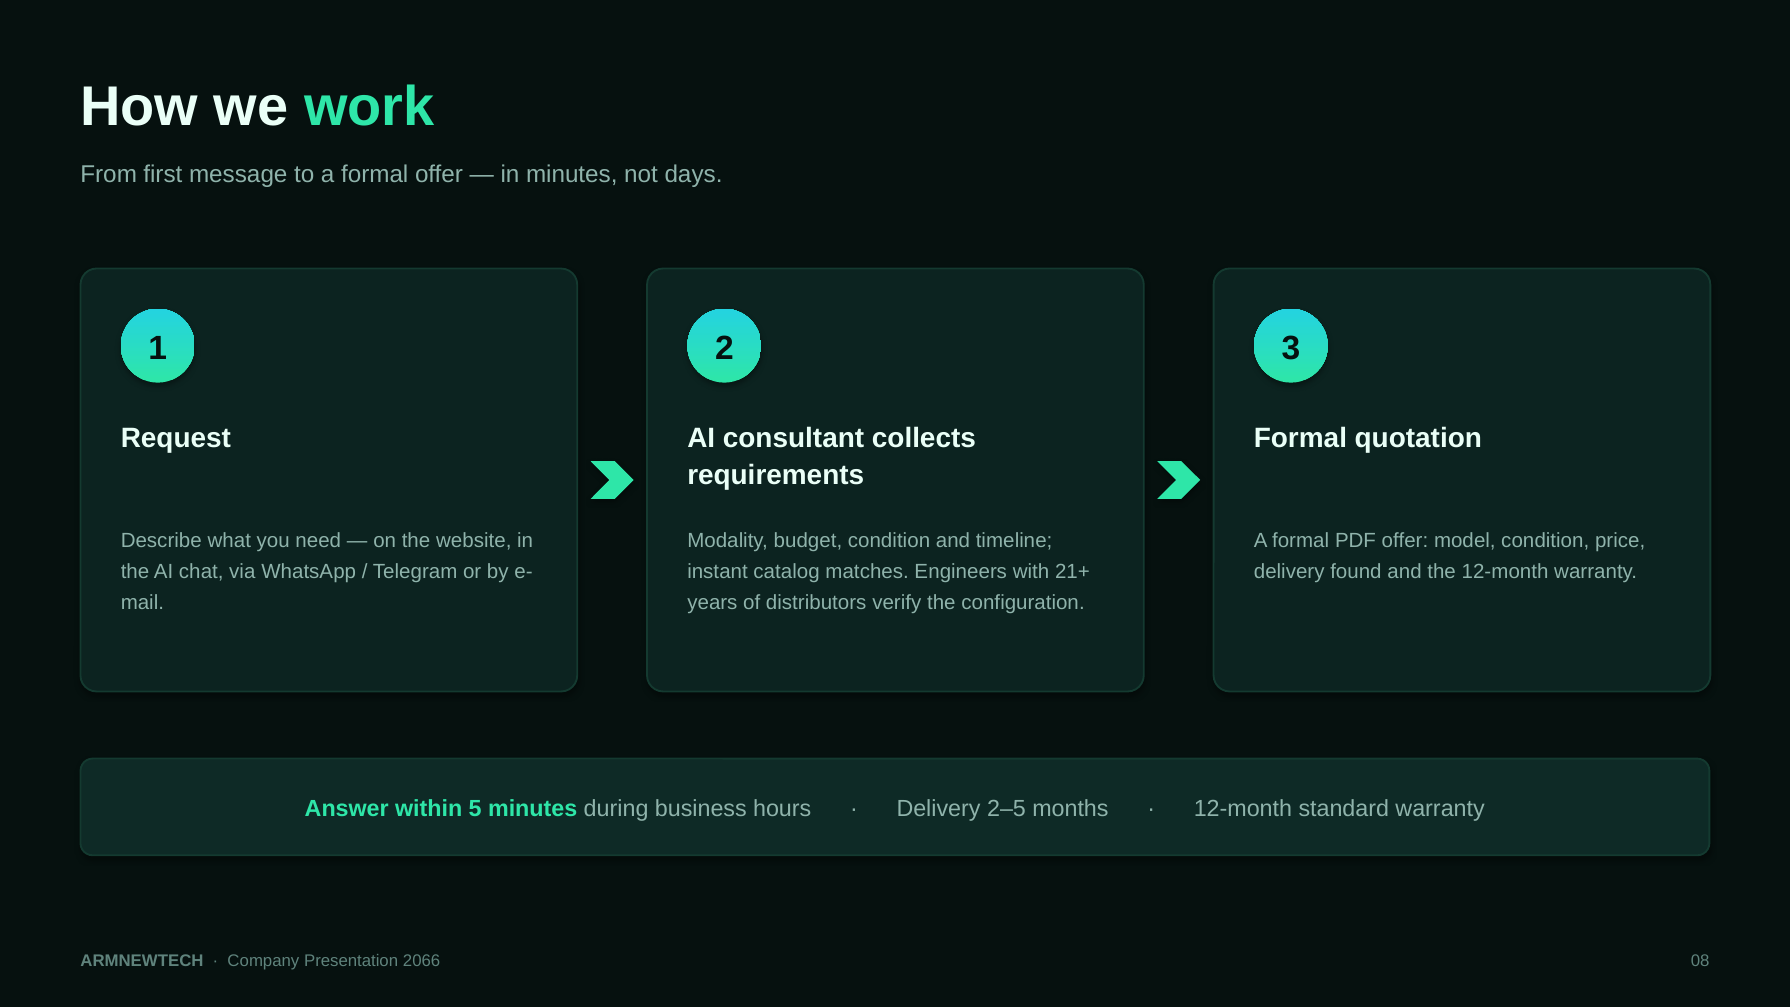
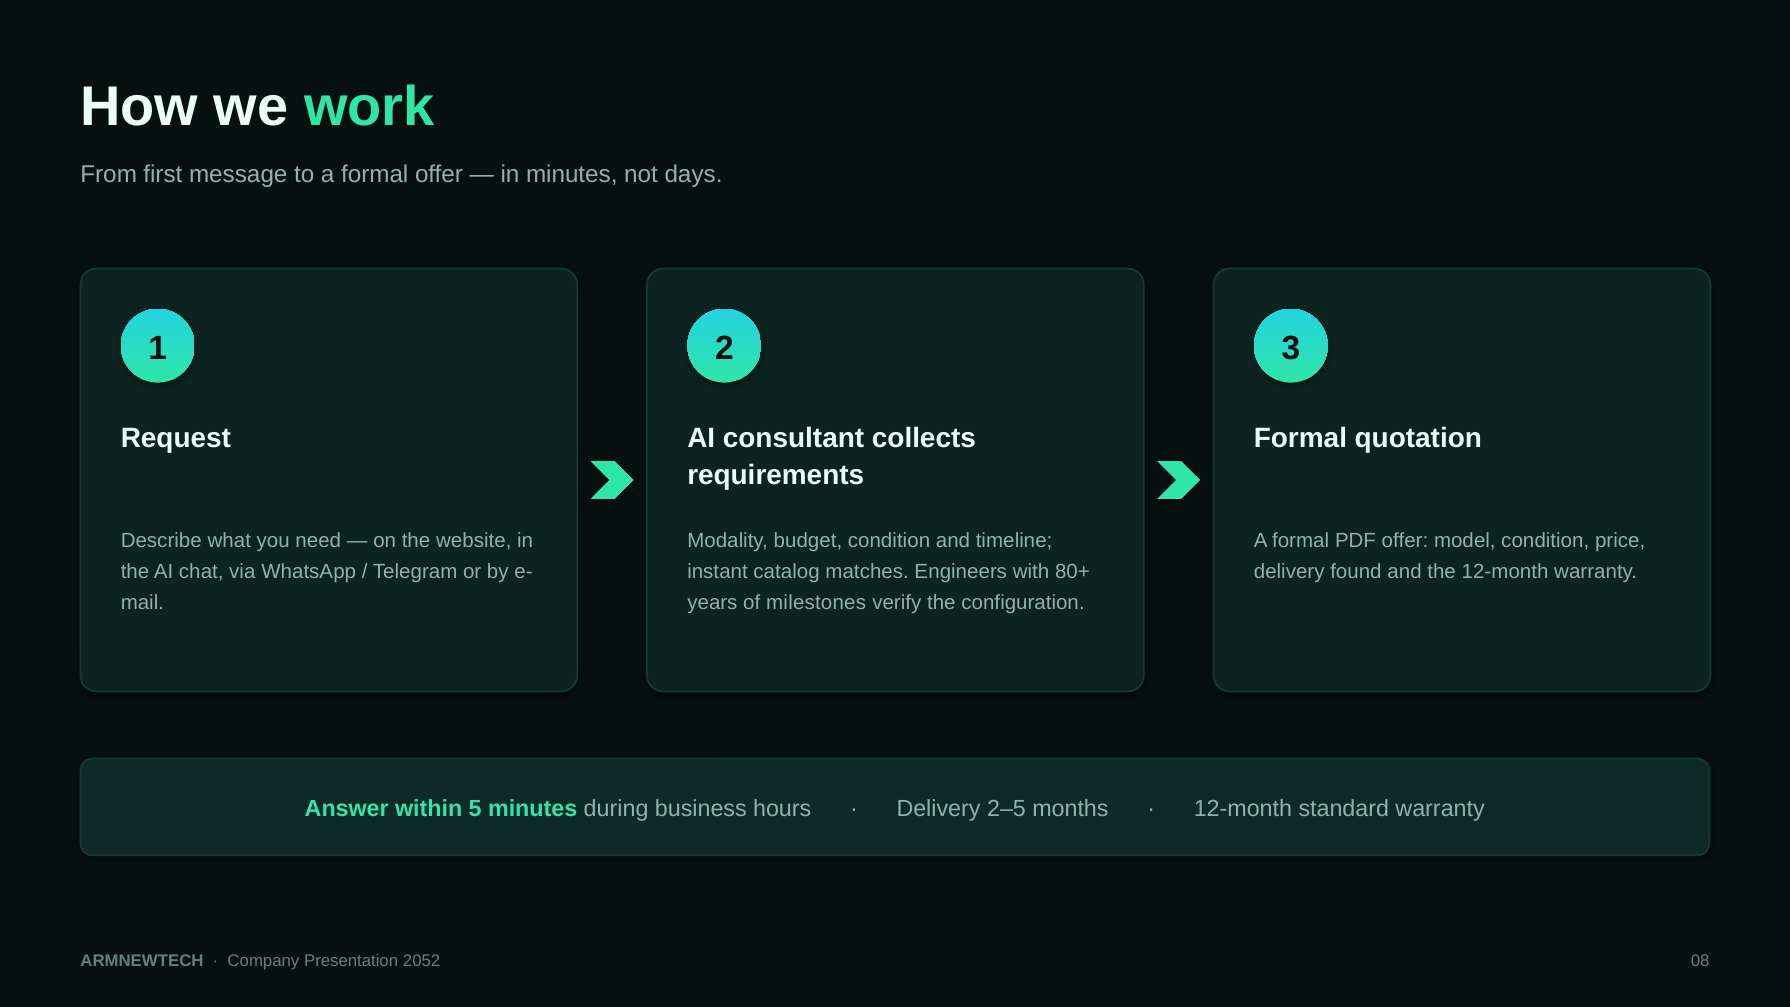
21+: 21+ -> 80+ (1072, 571)
distributors: distributors -> milestones (816, 602)
2066: 2066 -> 2052 (422, 960)
